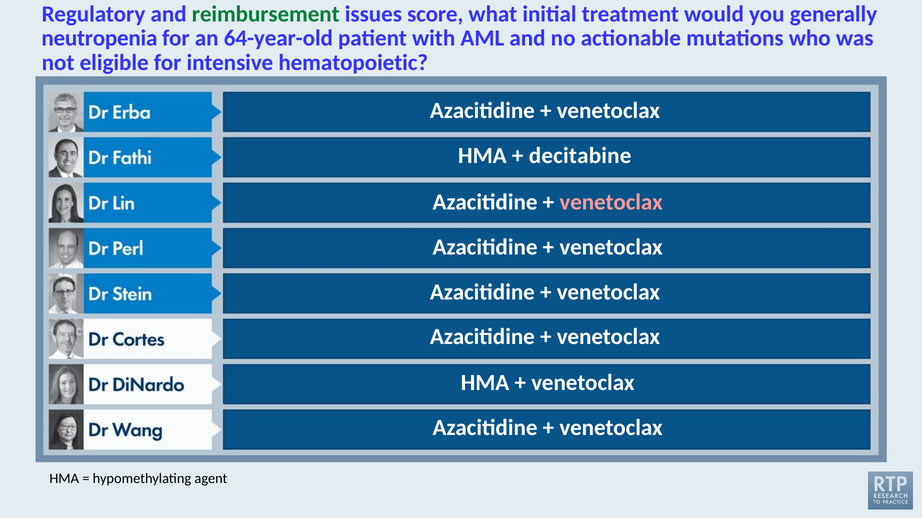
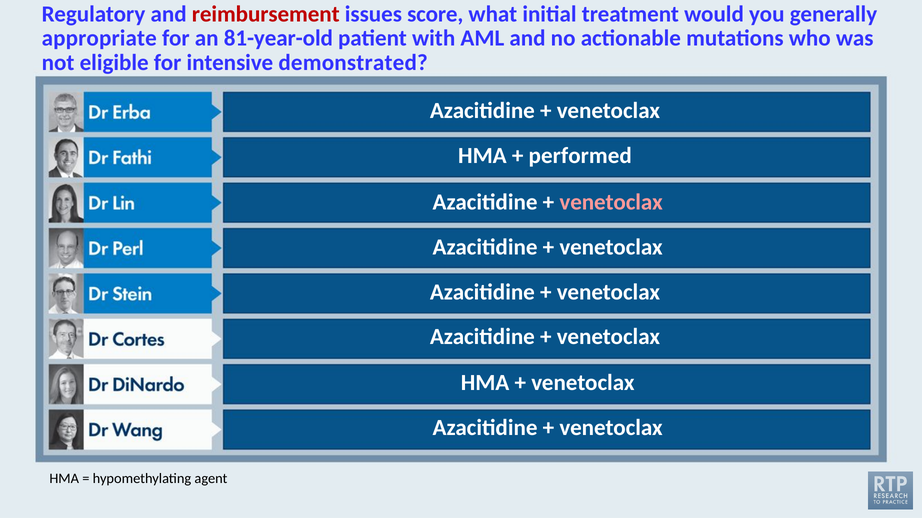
reimbursement colour: green -> red (266, 14)
neutropenia: neutropenia -> appropriate (99, 38)
64-year-old: 64-year-old -> 81-year-old (278, 38)
hematopoietic: hematopoietic -> demonstrated (353, 63)
decitabine: decitabine -> performed (580, 156)
